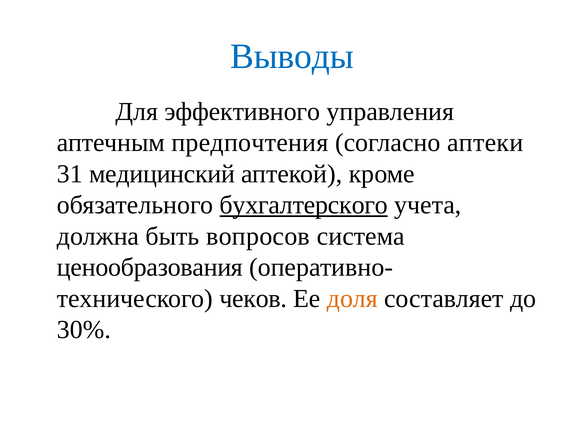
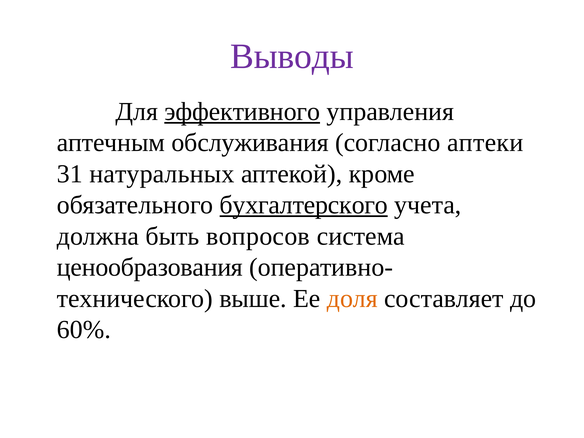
Выводы colour: blue -> purple (292, 57)
эффективного underline: none -> present (242, 112)
предпочтения: предпочтения -> обслуживания (250, 143)
медицинский: медицинский -> натуральных (162, 174)
чеков: чеков -> выше (253, 298)
30%: 30% -> 60% (84, 330)
